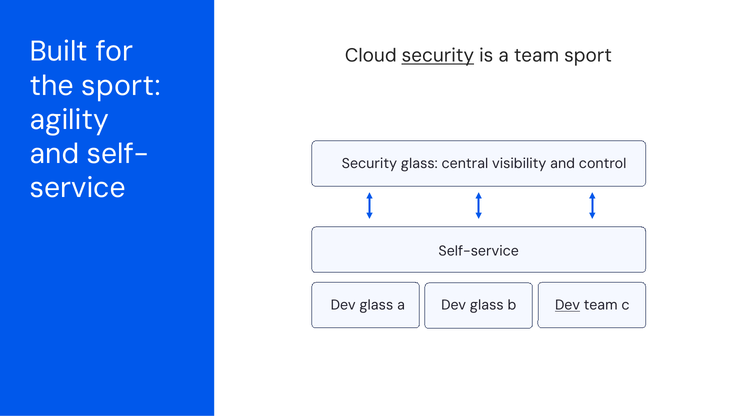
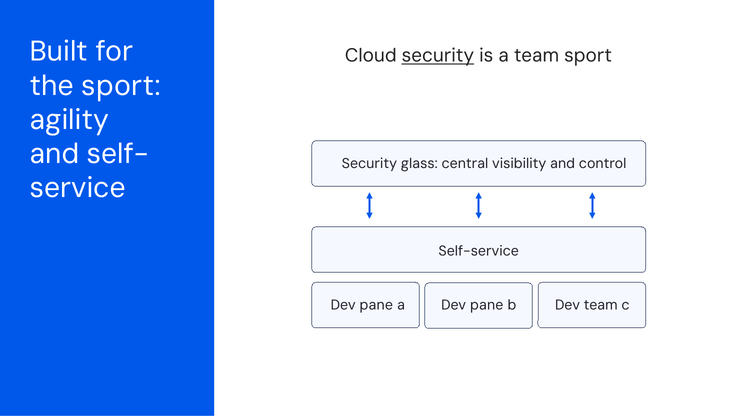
glass: glass -> pane (376, 305)
a Dev glass: glass -> pane (487, 305)
Dev underline: present -> none (568, 305)
